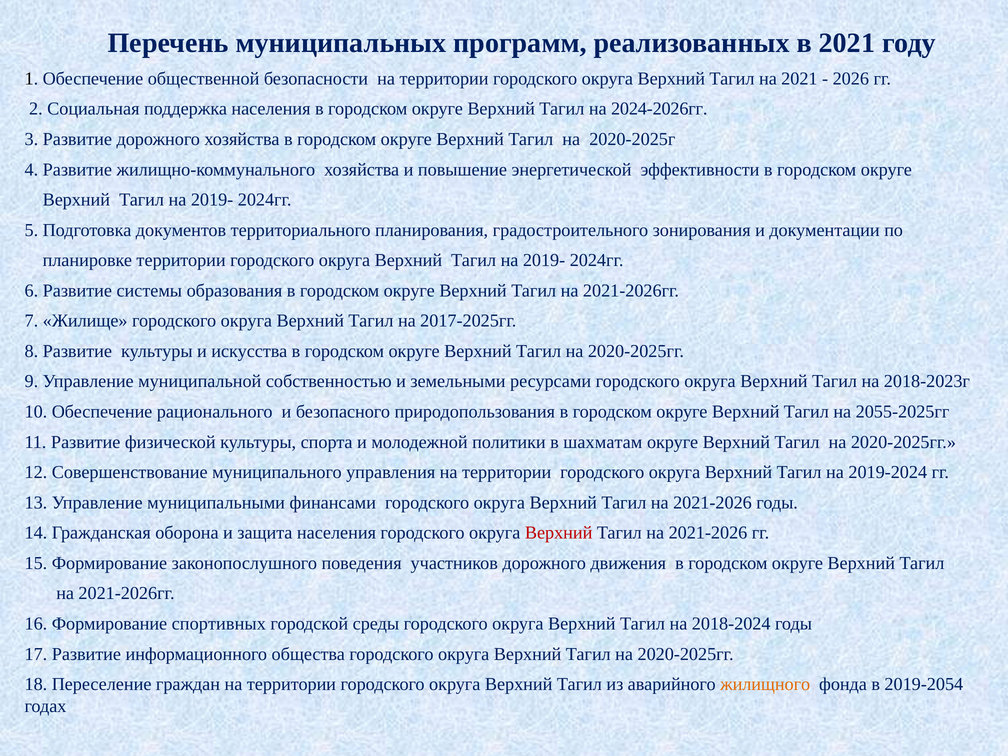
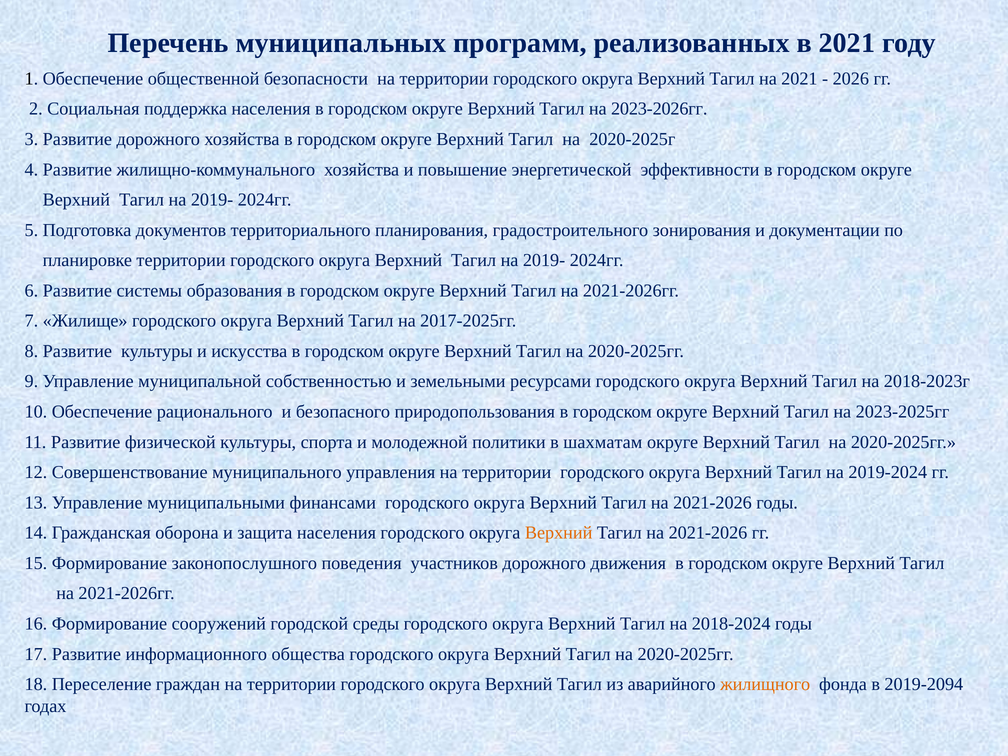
2024-2026гг: 2024-2026гг -> 2023-2026гг (659, 109)
2055-2025гг: 2055-2025гг -> 2023-2025гг (903, 412)
Верхний colour: red -> orange (559, 533)
спортивных: спортивных -> сооружений (219, 624)
2019-2054: 2019-2054 -> 2019-2094 (924, 684)
